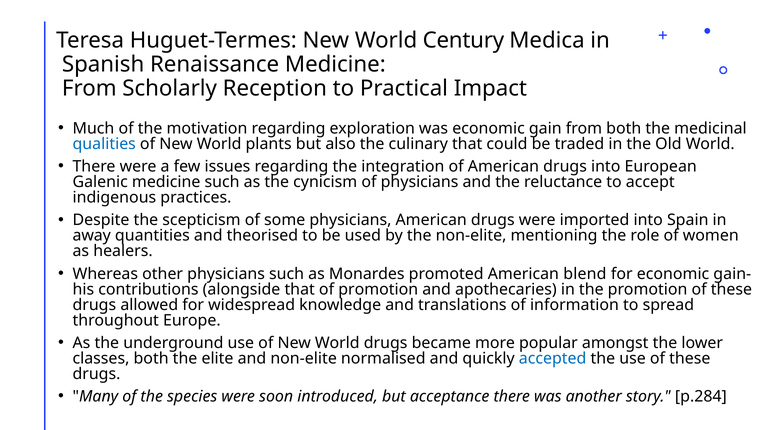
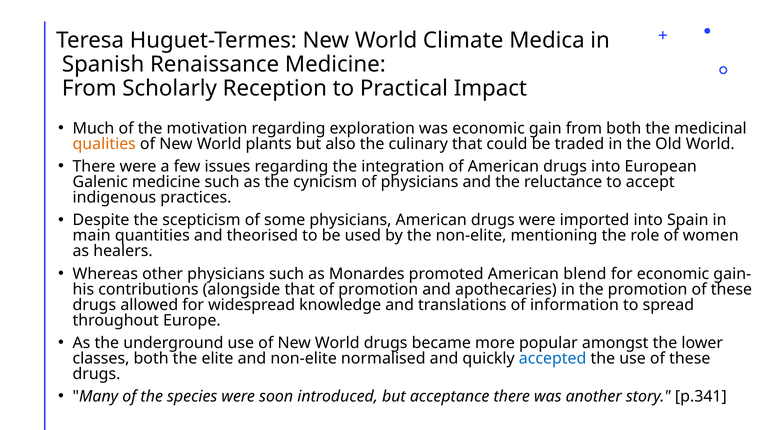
Century: Century -> Climate (463, 40)
qualities colour: blue -> orange (104, 144)
away: away -> main (92, 236)
p.284: p.284 -> p.341 (701, 396)
